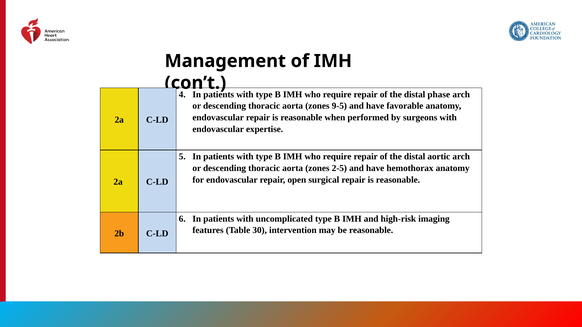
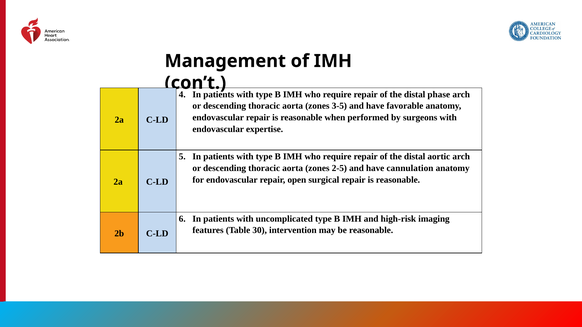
9-5: 9-5 -> 3-5 (339, 106)
hemothorax: hemothorax -> cannulation (410, 168)
